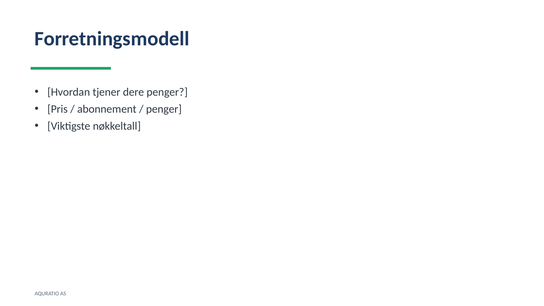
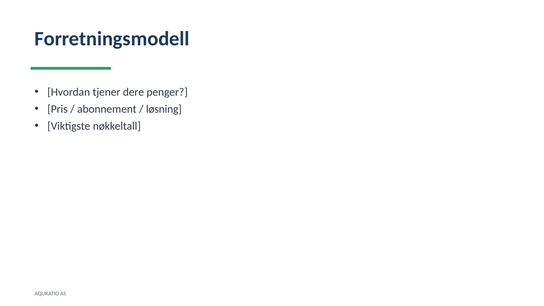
penger: penger -> løsning (164, 109)
